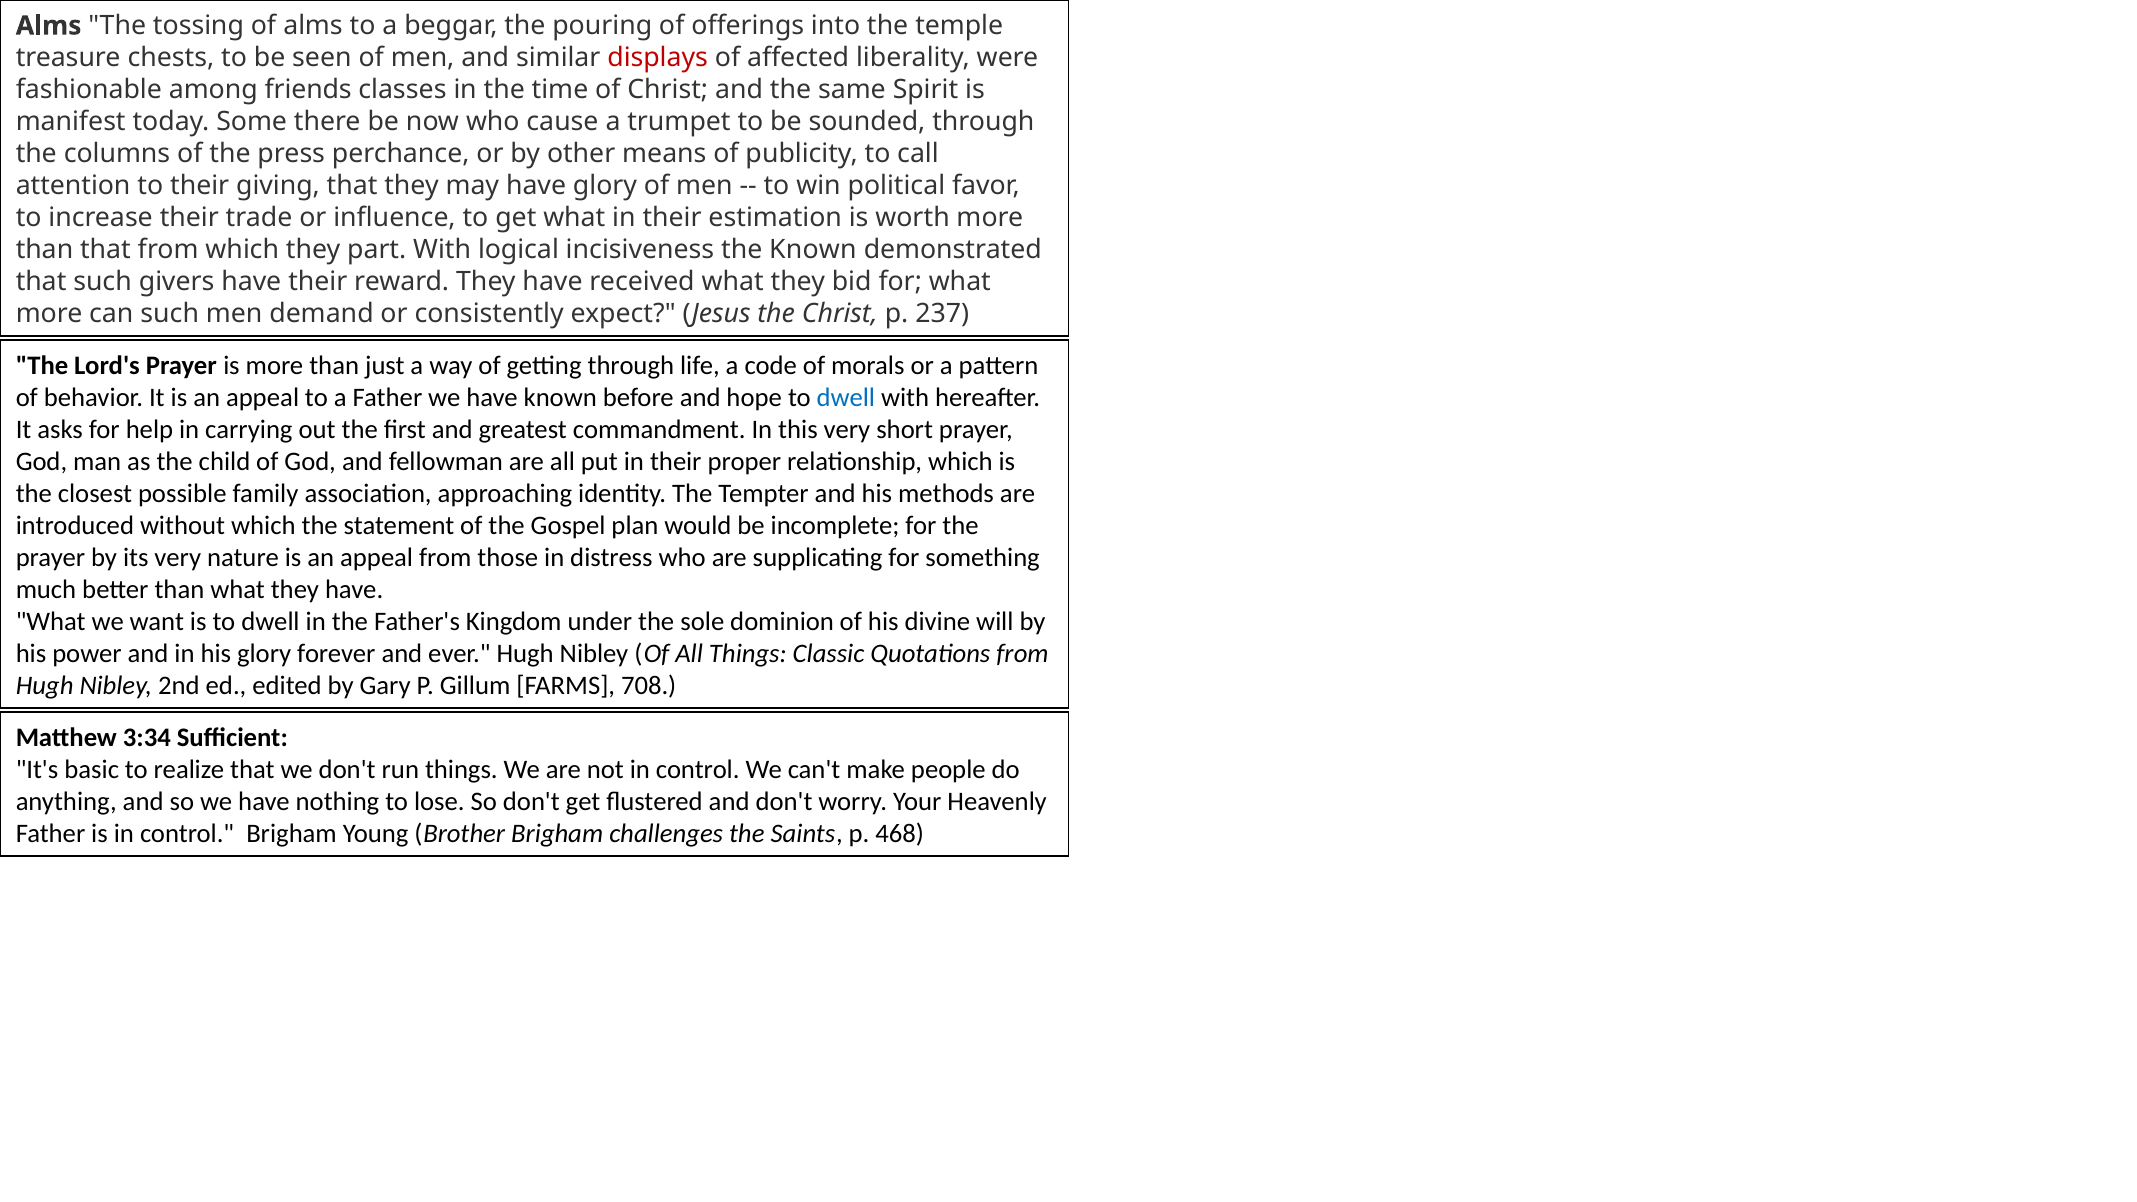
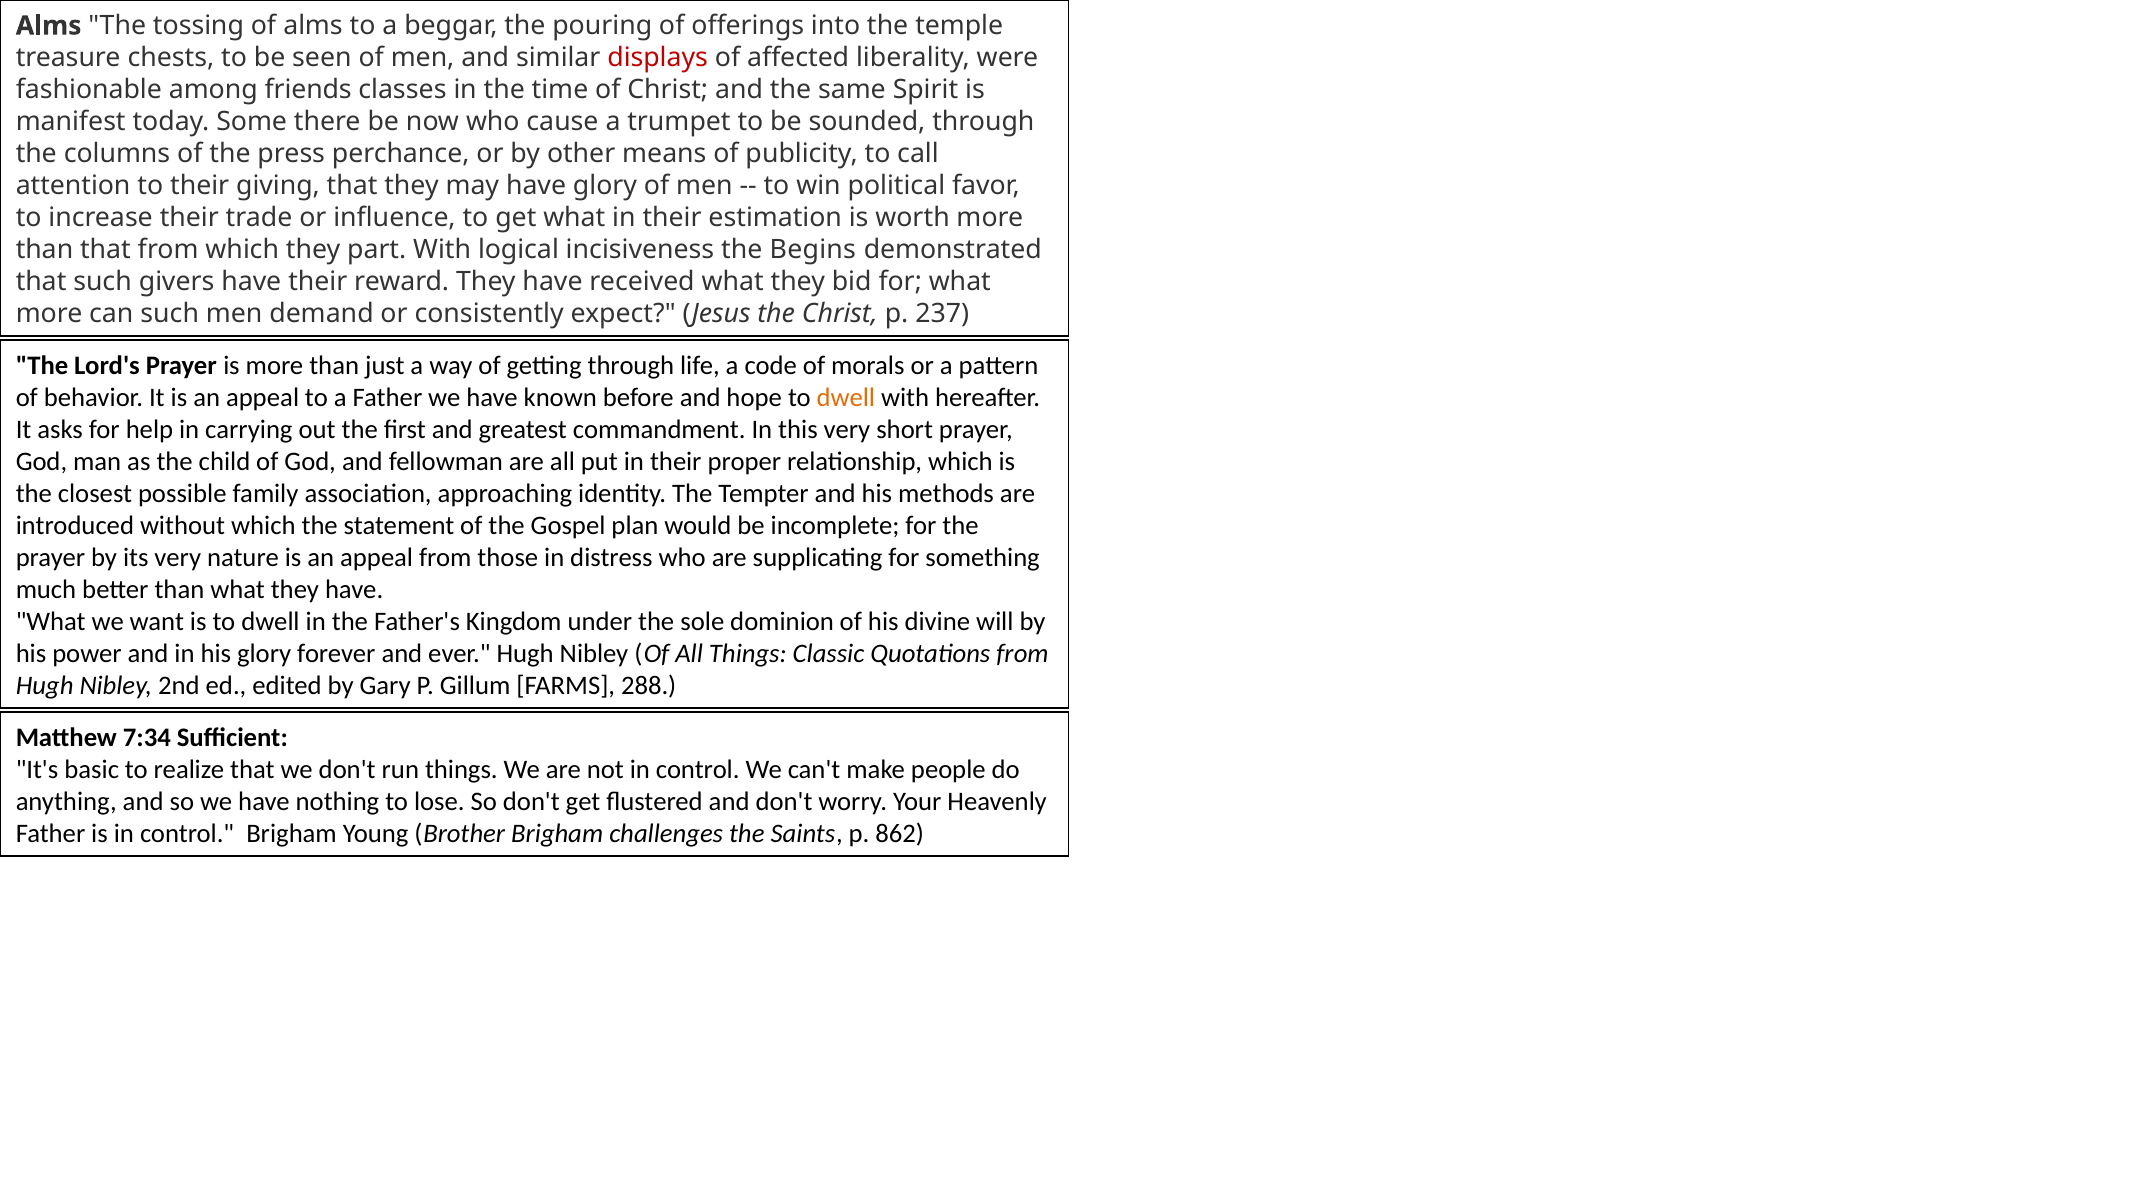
the Known: Known -> Begins (813, 250)
dwell colour: blue -> orange (846, 398)
708: 708 -> 288 (649, 686)
3:34: 3:34 -> 7:34 (147, 738)
468: 468 -> 862 (900, 834)
